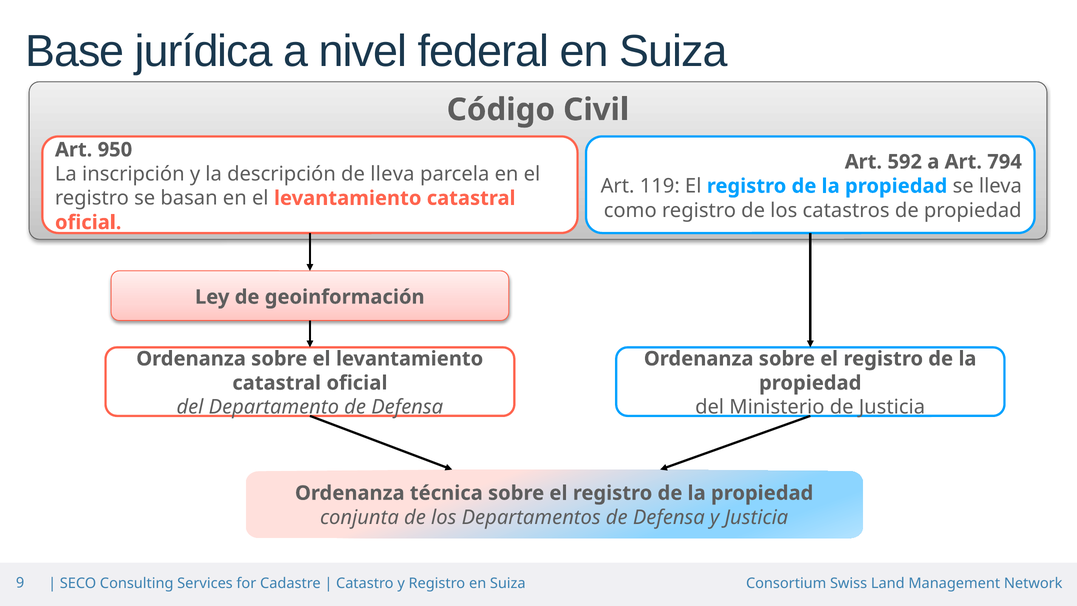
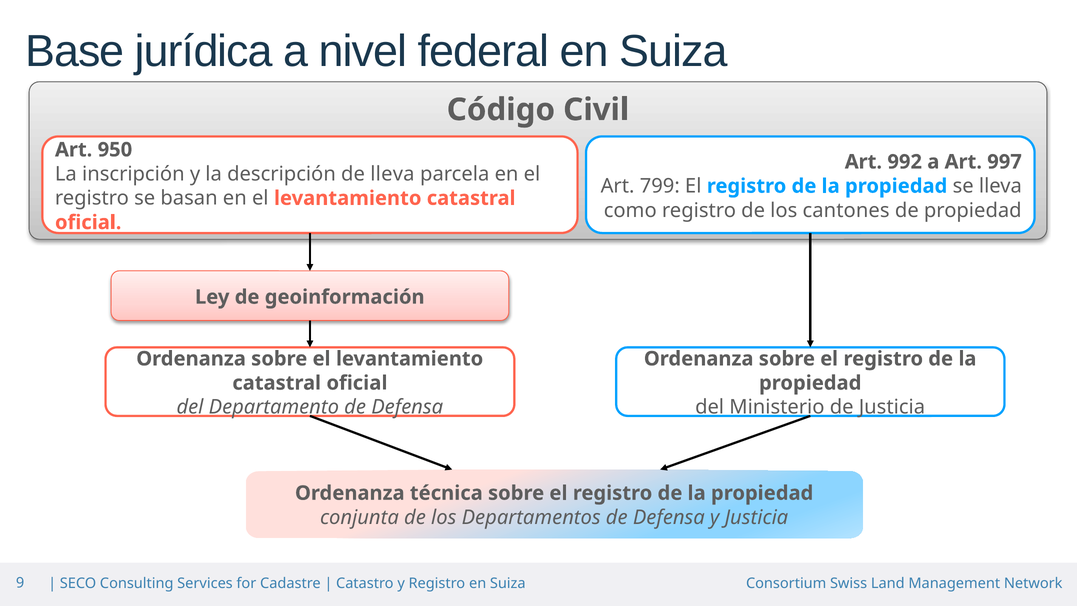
592: 592 -> 992 (905, 162)
794: 794 -> 997 (1005, 162)
119: 119 -> 799 (660, 186)
catastros: catastros -> cantones (846, 210)
